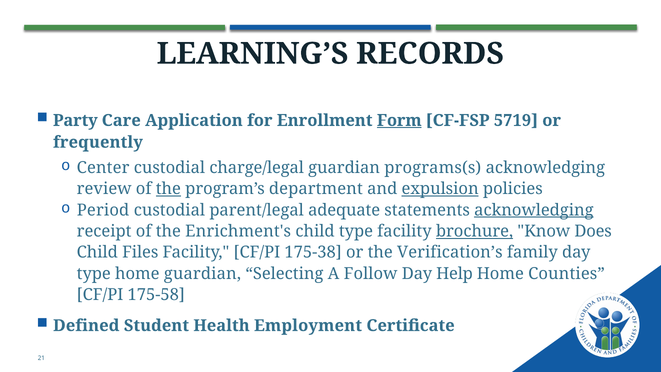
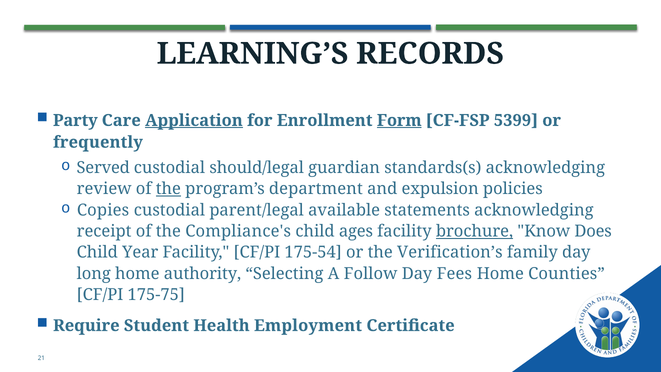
Application underline: none -> present (194, 120)
5719: 5719 -> 5399 (516, 120)
Center: Center -> Served (103, 168)
charge/legal: charge/legal -> should/legal (257, 168)
programs(s: programs(s -> standards(s (433, 168)
expulsion underline: present -> none (440, 189)
Period: Period -> Copies (103, 210)
adequate: adequate -> available (344, 210)
acknowledging underline: present -> none (534, 210)
Enrichment's: Enrichment's -> Compliance's (238, 231)
child type: type -> ages (356, 231)
Files: Files -> Year (140, 252)
175-38: 175-38 -> 175-54 (313, 252)
type: type -> long (94, 274)
home guardian: guardian -> authority (203, 274)
Help: Help -> Fees (454, 274)
175-58: 175-58 -> 175-75 (156, 295)
Defined: Defined -> Require (86, 325)
